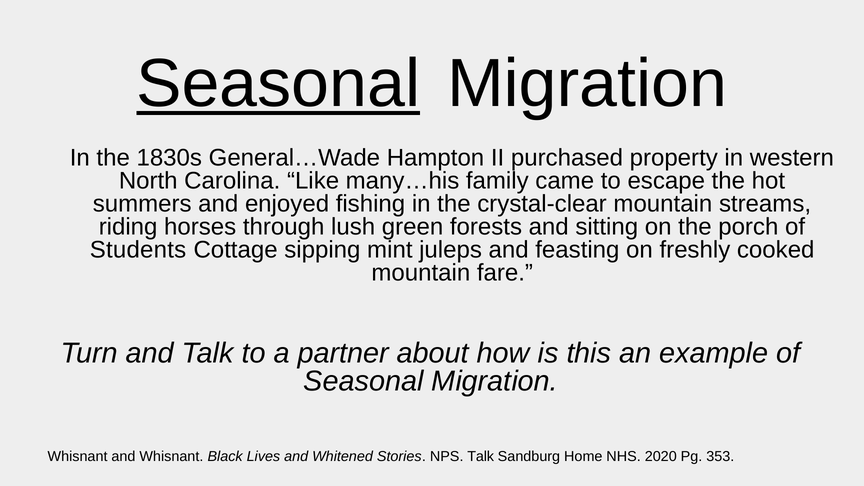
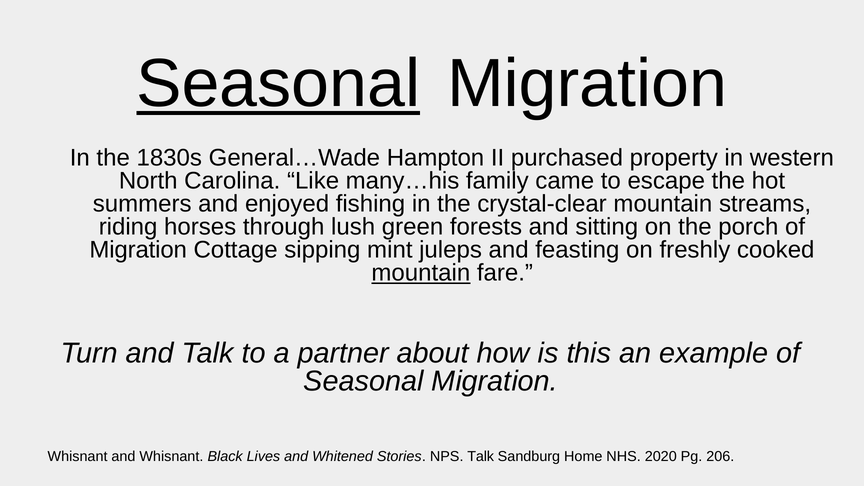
Students: Students -> Migration (138, 250)
mountain underline: none -> present (421, 273)
353: 353 -> 206 (720, 457)
